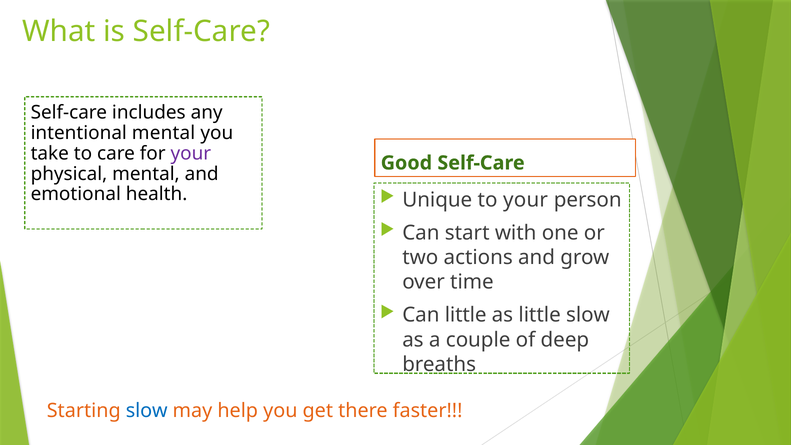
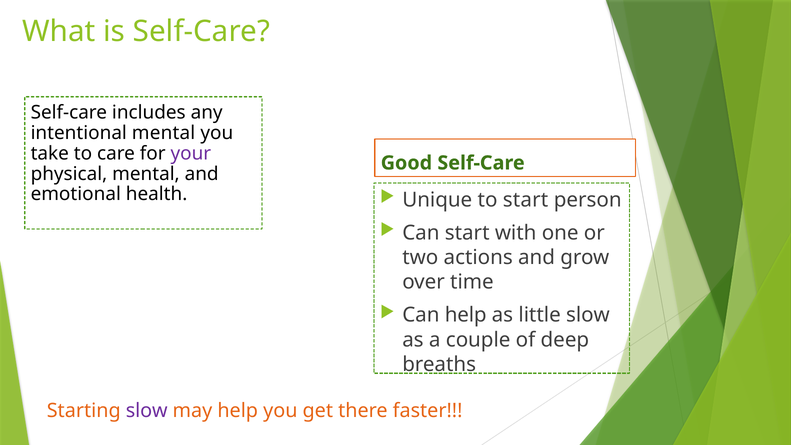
to your: your -> start (526, 200)
Can little: little -> help (466, 315)
slow colour: blue -> purple (147, 411)
